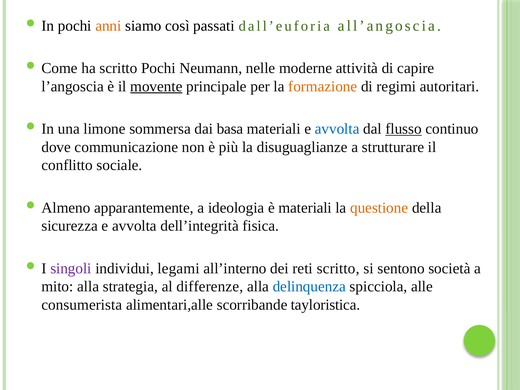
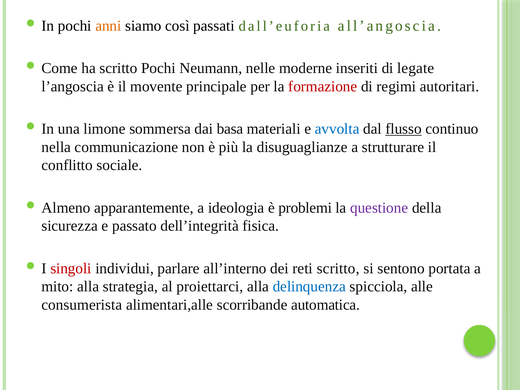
attività: attività -> inseriti (357, 68)
capire: capire -> legate (416, 68)
movente underline: present -> none (156, 86)
formazione colour: orange -> red (323, 86)
dove: dove -> nella (56, 147)
è materiali: materiali -> problemi (305, 208)
questione colour: orange -> purple (379, 208)
sicurezza e avvolta: avvolta -> passato (134, 226)
singoli colour: purple -> red (71, 268)
legami: legami -> parlare (179, 268)
società: società -> portata (449, 268)
differenze: differenze -> proiettarci (210, 287)
tayloristica: tayloristica -> automatica (326, 305)
